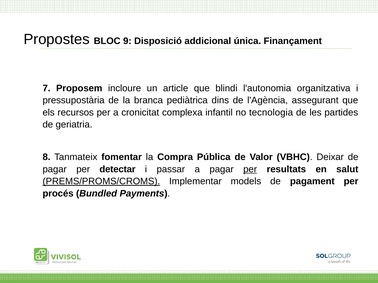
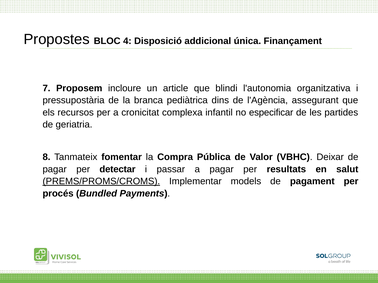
9: 9 -> 4 (127, 41)
tecnologia: tecnologia -> especificar (271, 113)
per underline: present -> none (250, 170)
